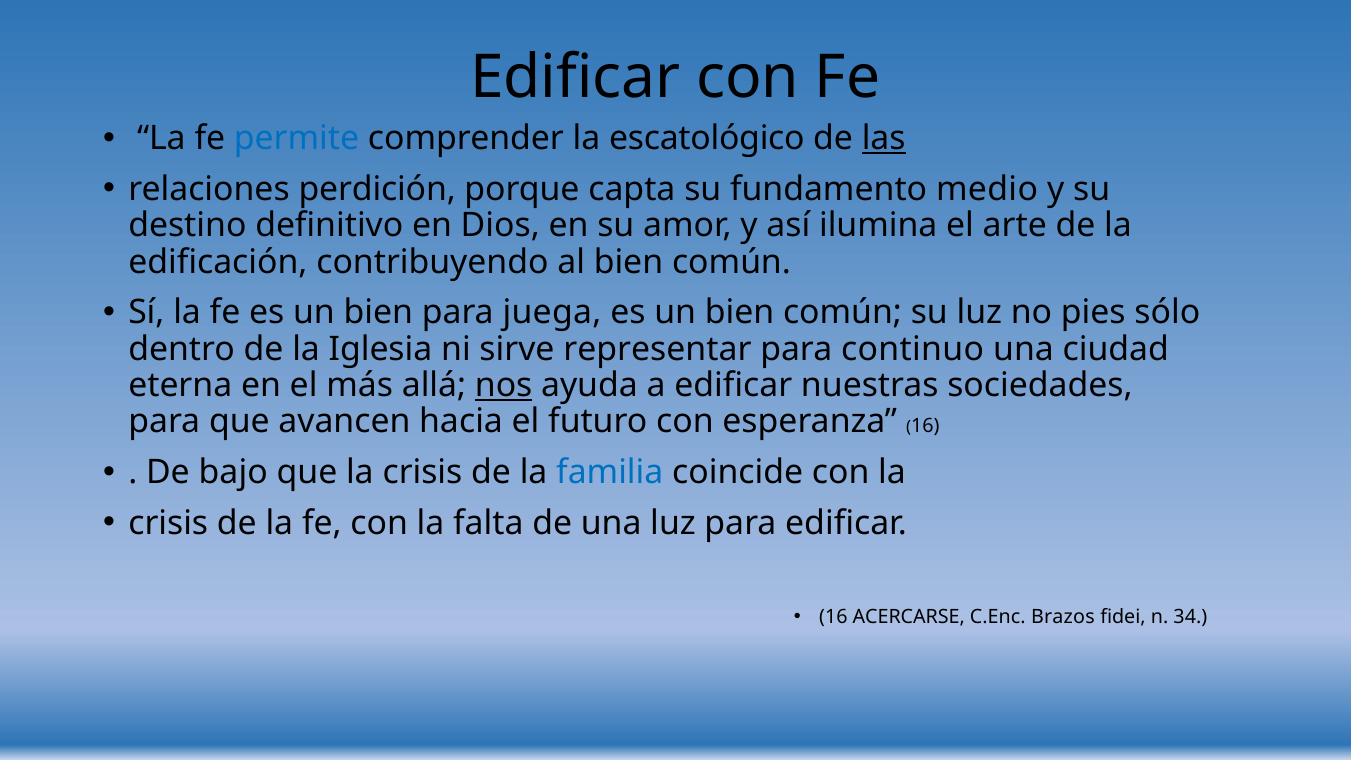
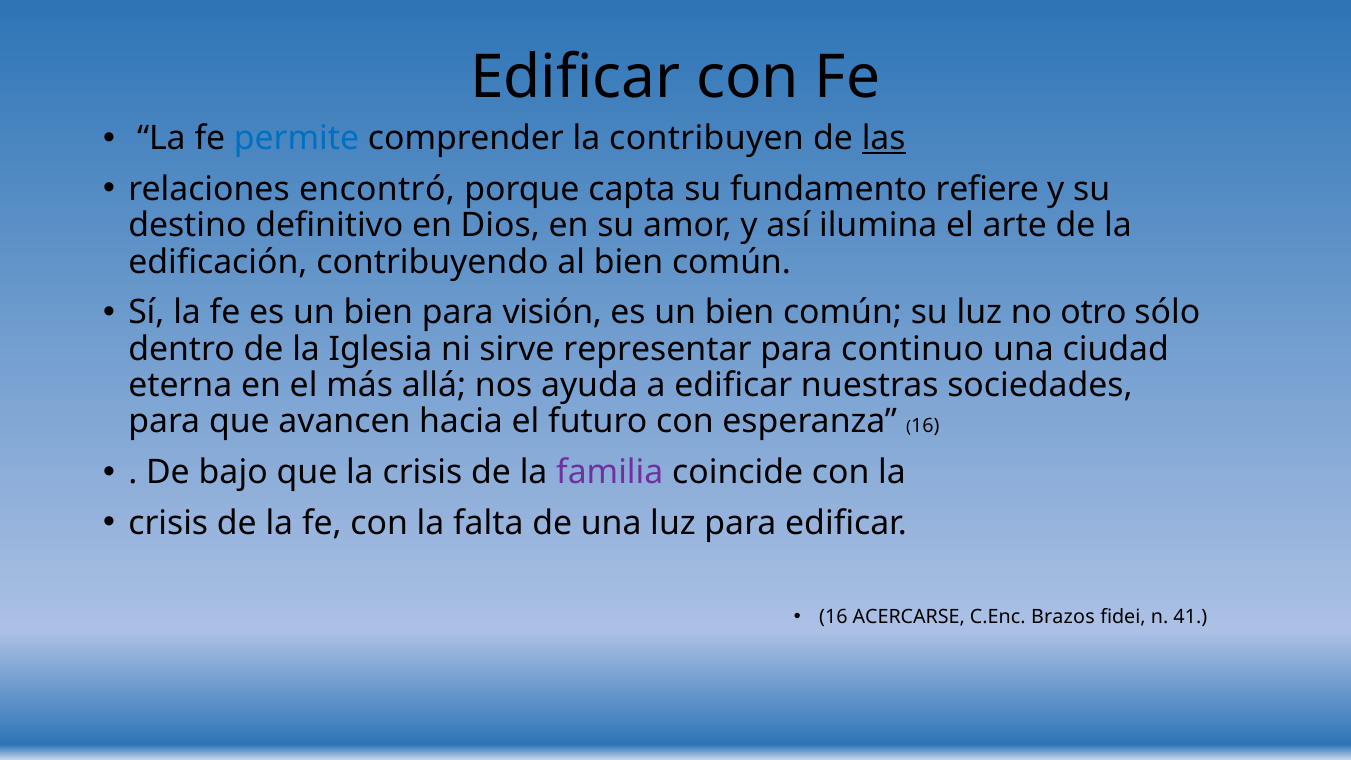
escatológico: escatológico -> contribuyen (707, 138)
perdición: perdición -> encontró (377, 189)
medio: medio -> refiere (987, 189)
juega: juega -> visión (552, 312)
pies: pies -> otro (1093, 312)
nos underline: present -> none (504, 385)
familia colour: blue -> purple (610, 472)
34: 34 -> 41 (1190, 616)
